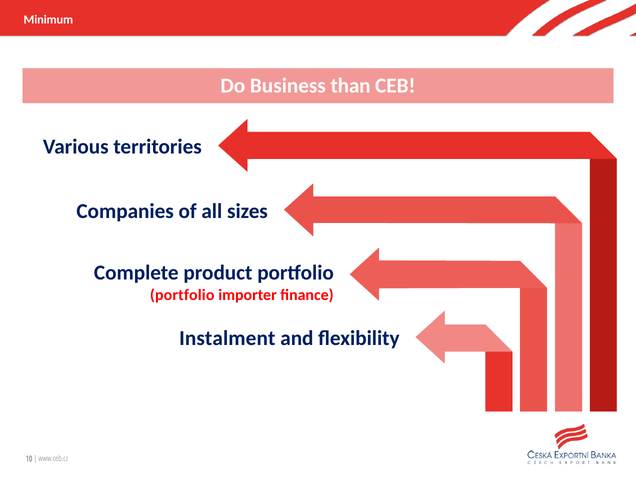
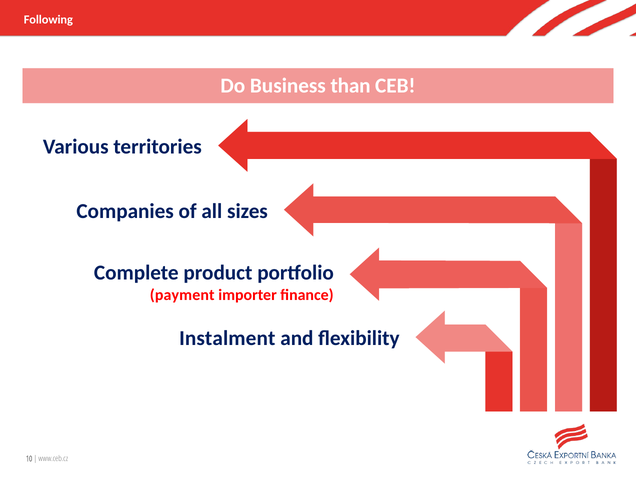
Minimum: Minimum -> Following (48, 20)
portfolio: portfolio -> payment (182, 295)
